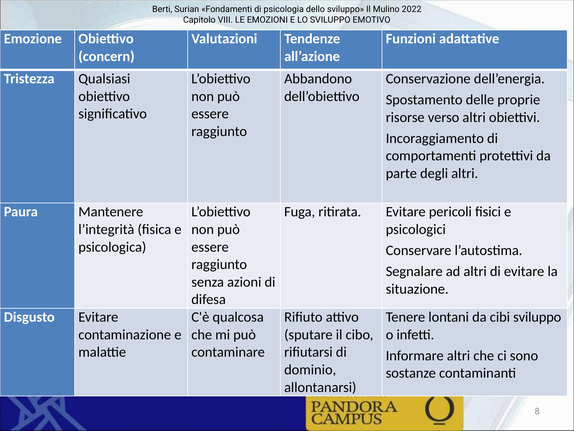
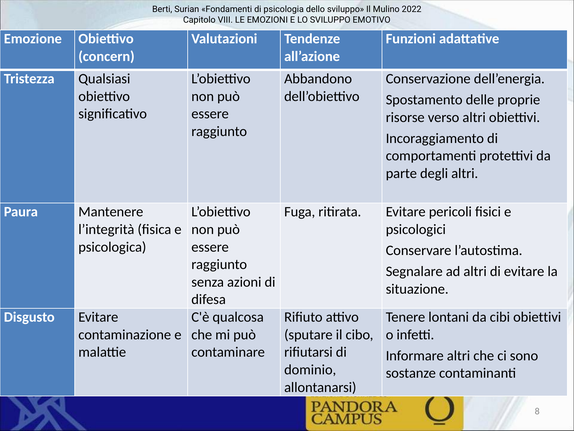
cibi sviluppo: sviluppo -> obiettivi (537, 317)
